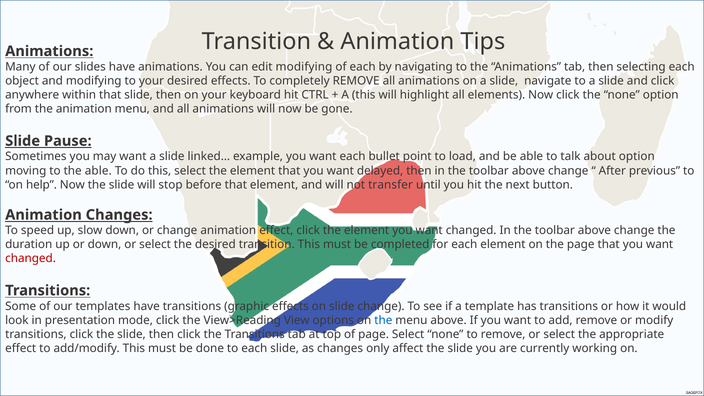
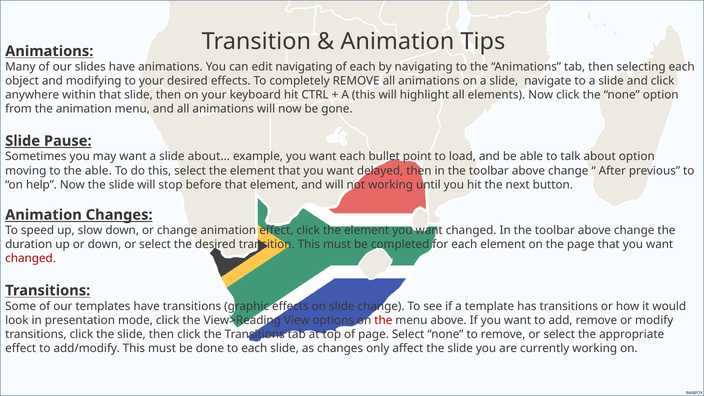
edit modifying: modifying -> navigating (304, 67)
linked…: linked… -> about… (209, 157)
not transfer: transfer -> working (391, 185)
the colour: blue -> red (383, 320)
